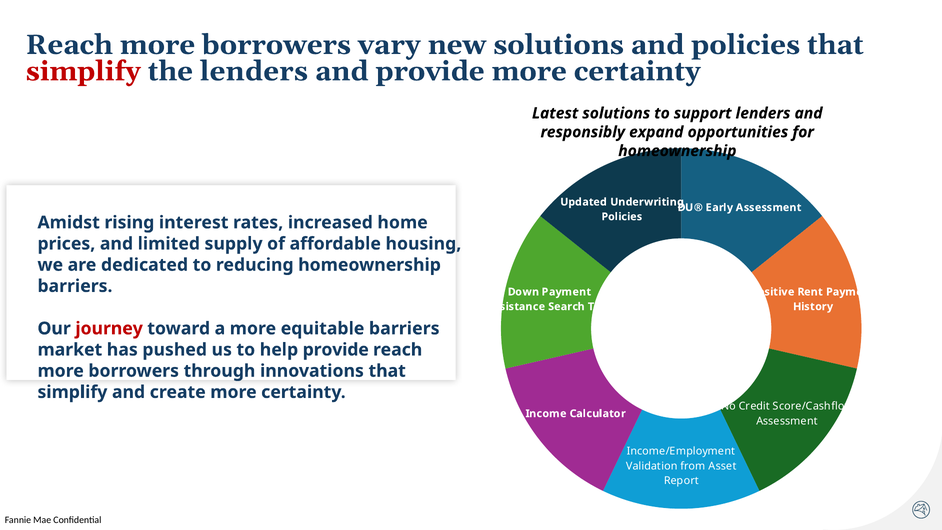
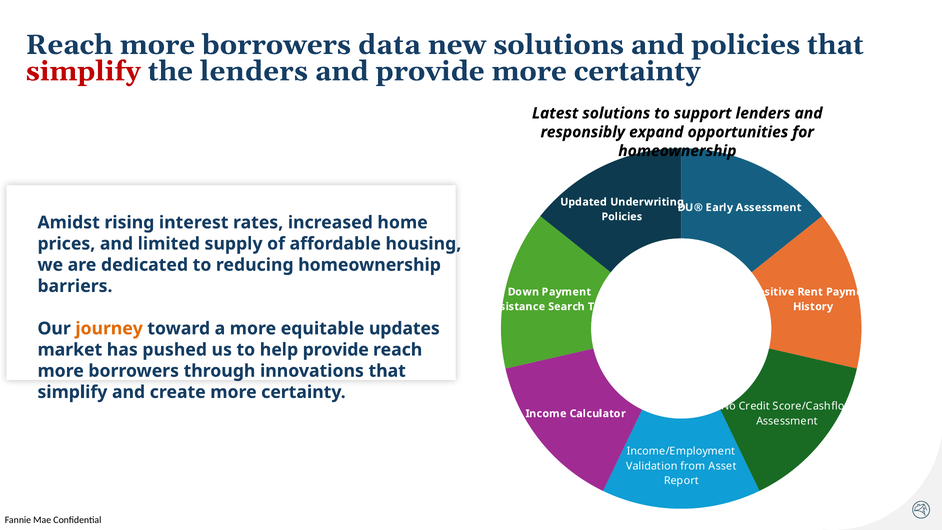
vary: vary -> data (389, 45)
journey colour: red -> orange (109, 328)
equitable barriers: barriers -> updates (404, 328)
